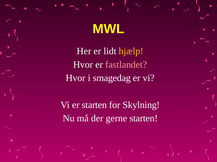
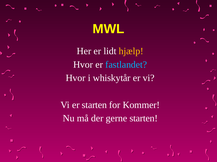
fastlandet colour: pink -> light blue (126, 65)
smagedag: smagedag -> whiskytår (112, 78)
Skylning: Skylning -> Kommer (141, 105)
